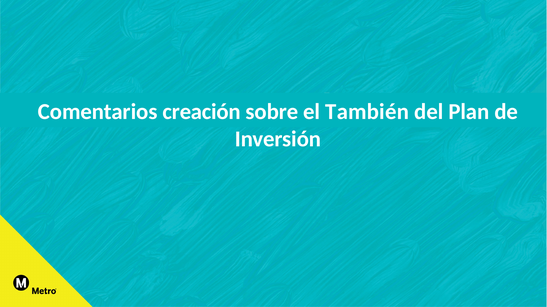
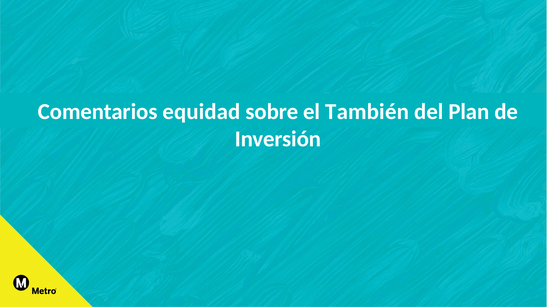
creación: creación -> equidad (201, 112)
